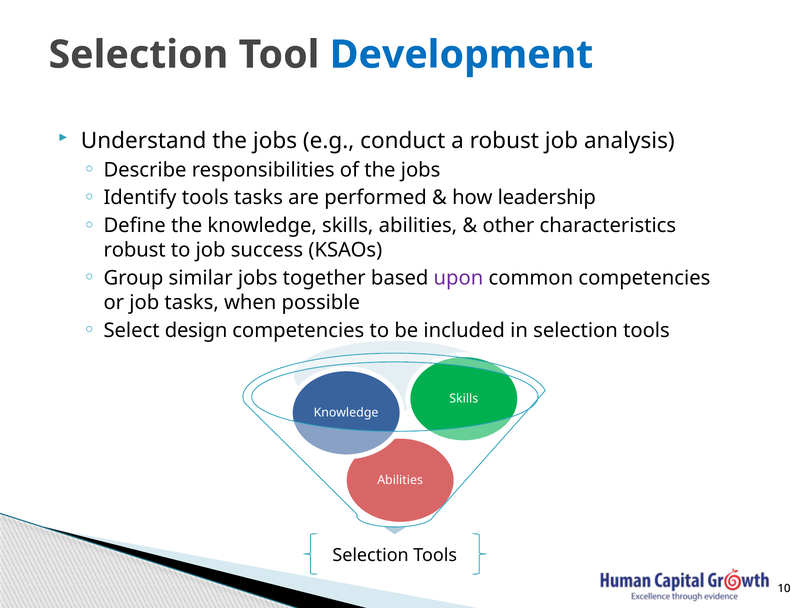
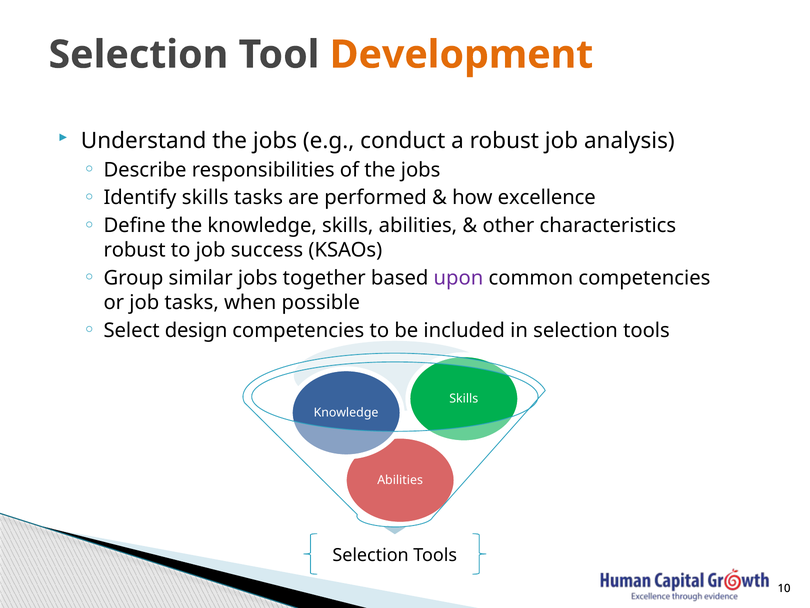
Development colour: blue -> orange (461, 55)
Identify tools: tools -> skills (205, 198)
leadership: leadership -> excellence (547, 198)
